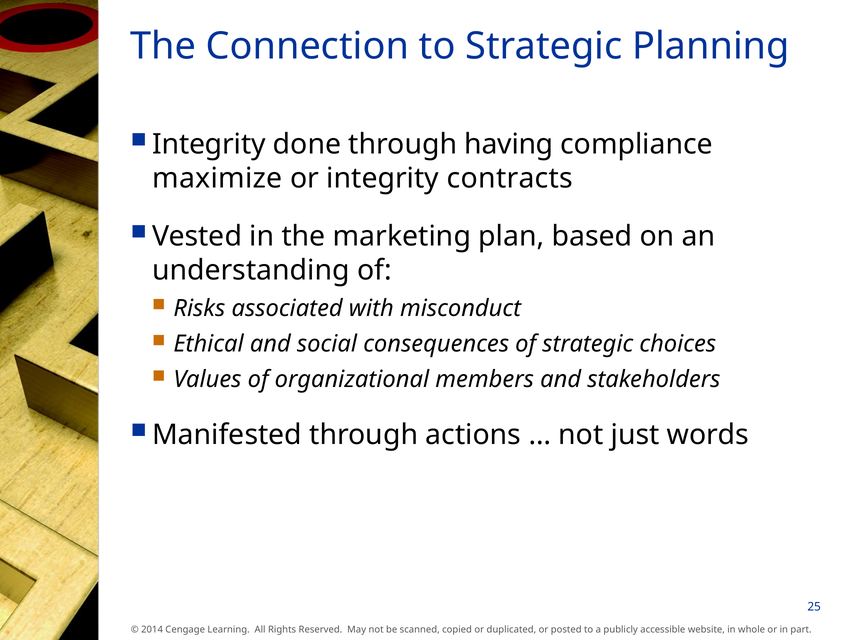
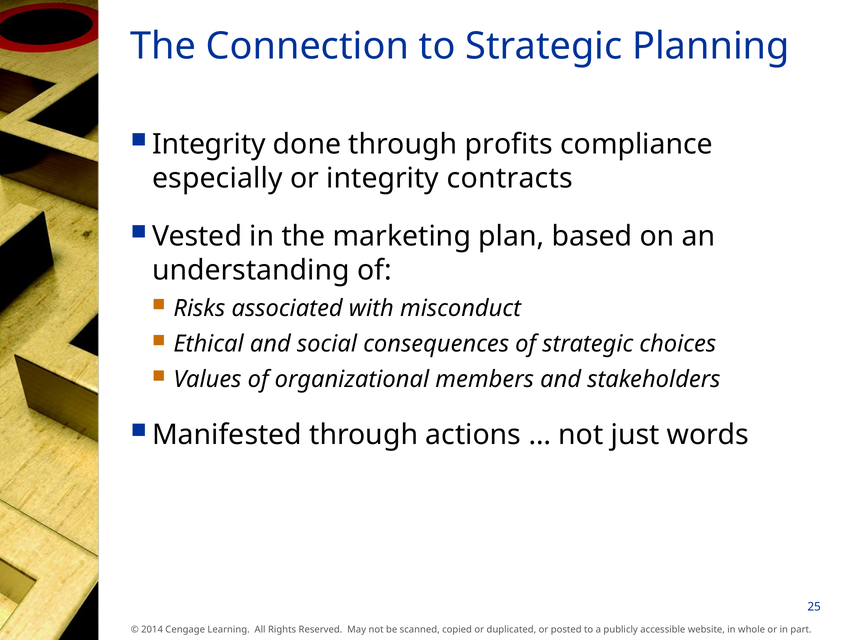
having: having -> profits (509, 144)
maximize: maximize -> especially (217, 178)
